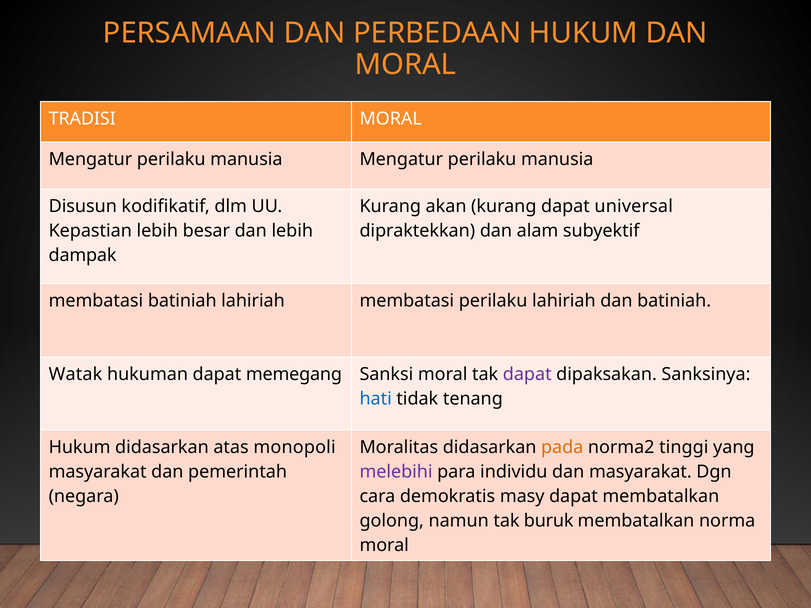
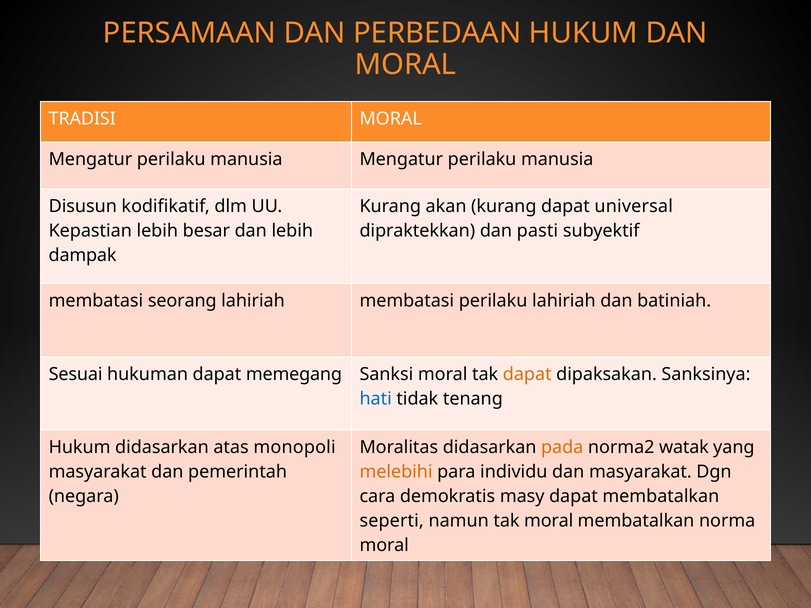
alam: alam -> pasti (537, 231)
membatasi batiniah: batiniah -> seorang (182, 301)
Watak: Watak -> Sesuai (76, 374)
dapat colour: purple -> orange (527, 374)
tinggi: tinggi -> watak (684, 448)
melebihi colour: purple -> orange (396, 472)
golong: golong -> seperti (392, 521)
tak buruk: buruk -> moral (549, 521)
